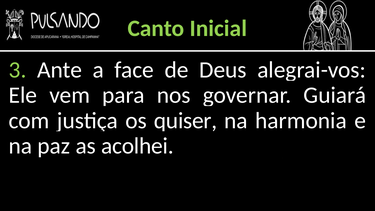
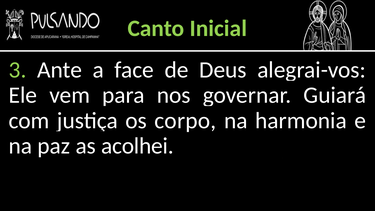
quiser: quiser -> corpo (185, 120)
